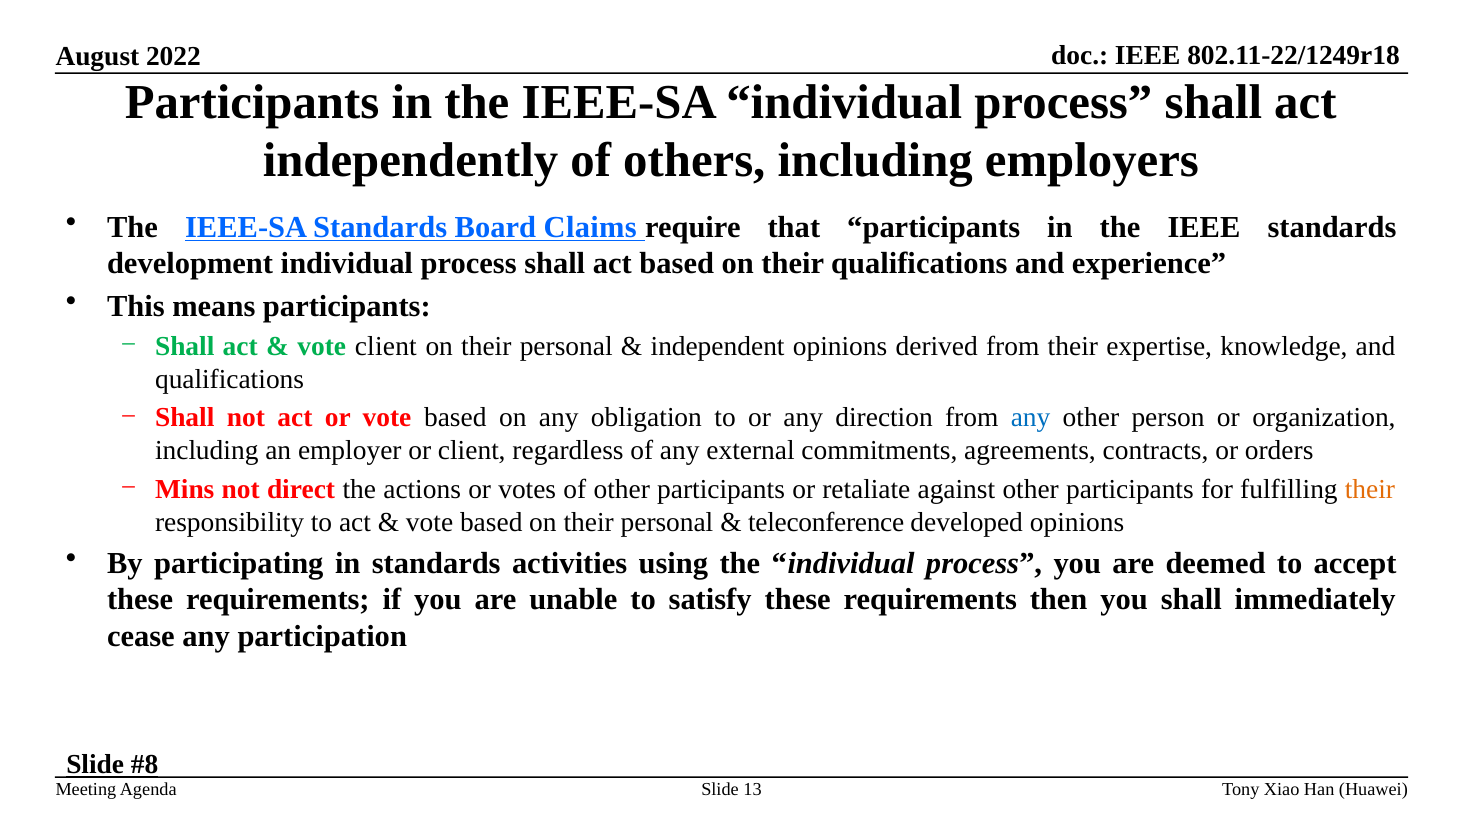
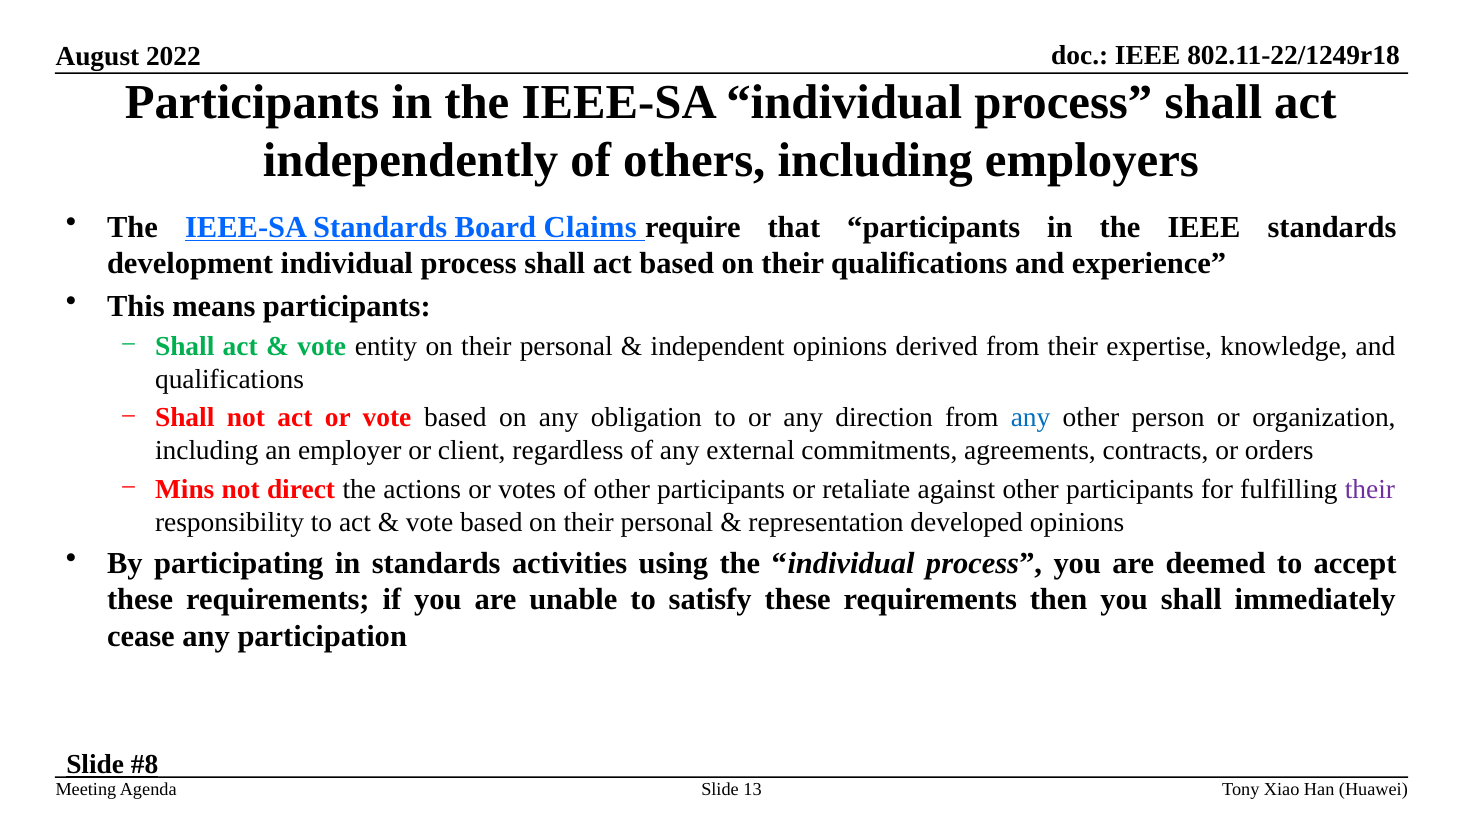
vote client: client -> entity (386, 346)
their colour: orange -> purple (1370, 489)
teleconference: teleconference -> representation (826, 522)
